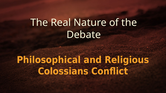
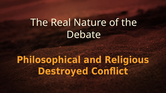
Colossians: Colossians -> Destroyed (63, 72)
